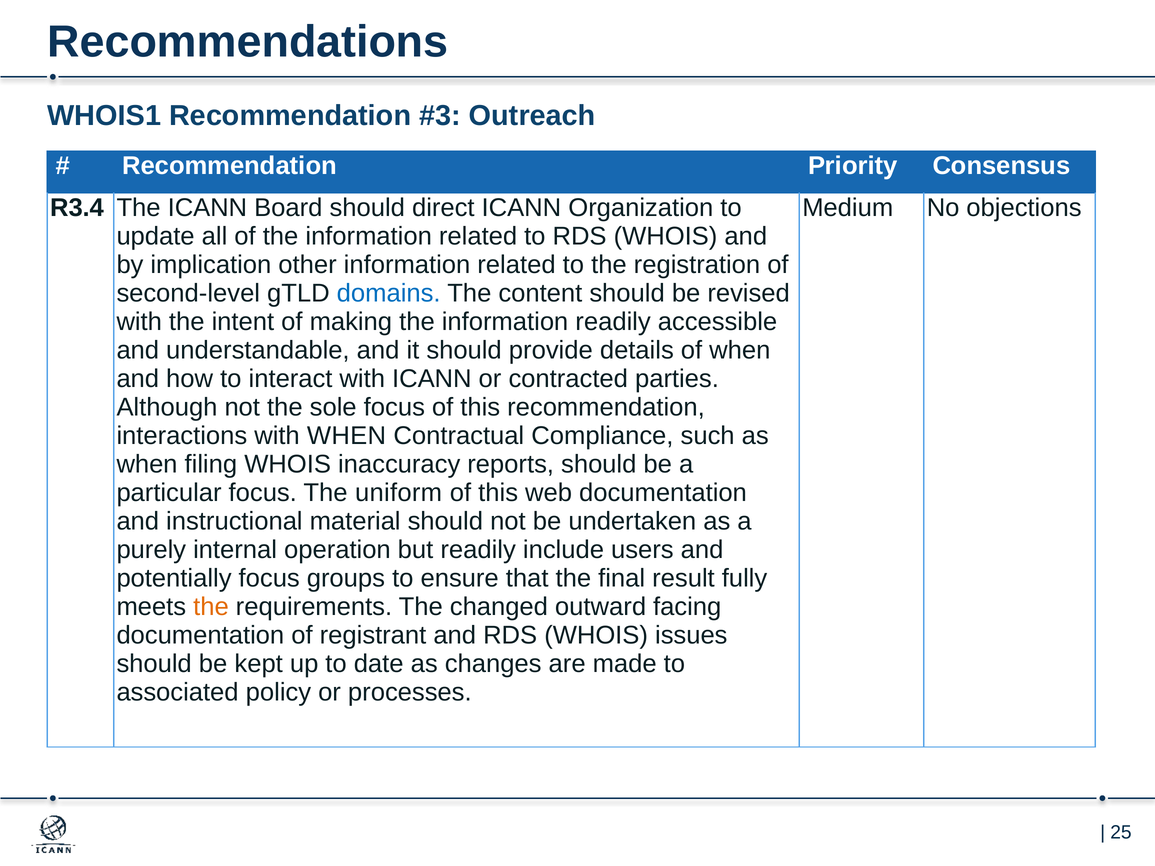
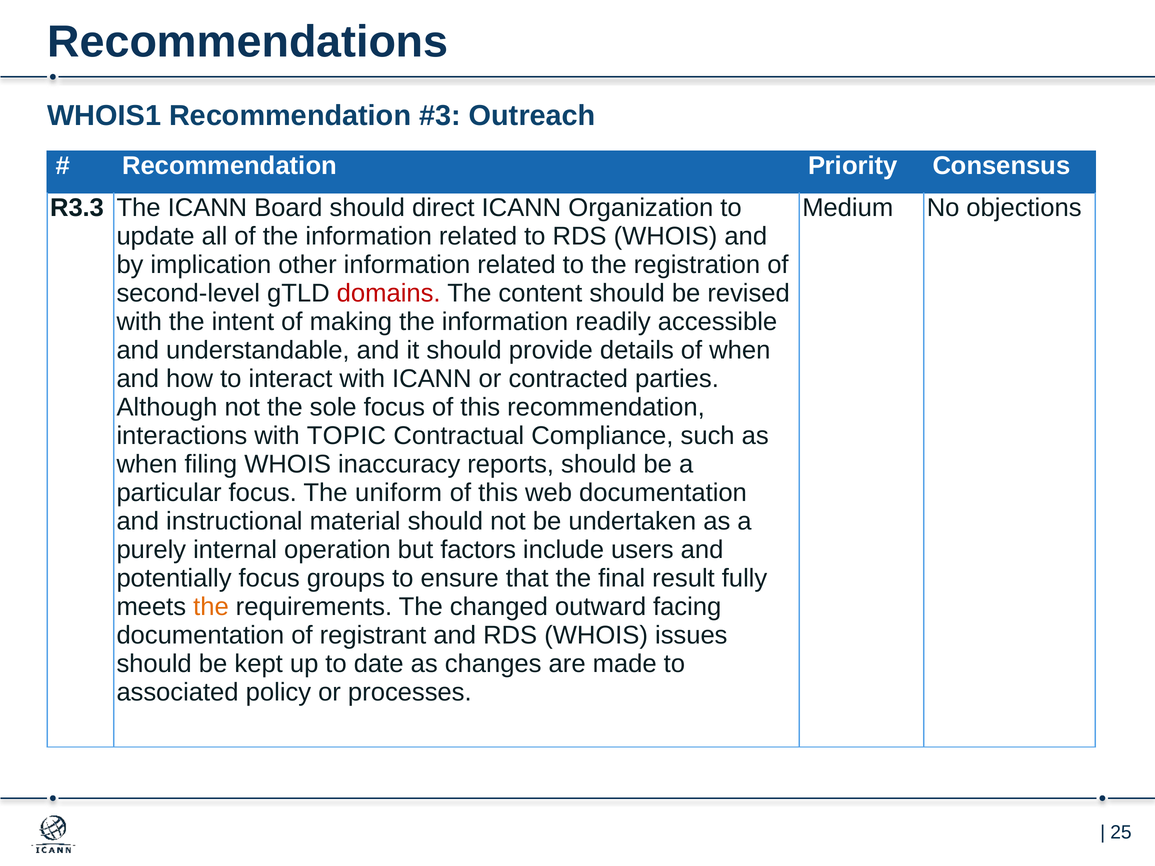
R3.4: R3.4 -> R3.3 (77, 208)
domains colour: blue -> red (389, 293)
with WHEN: WHEN -> TOPIC (346, 436)
but readily: readily -> factors (478, 550)
